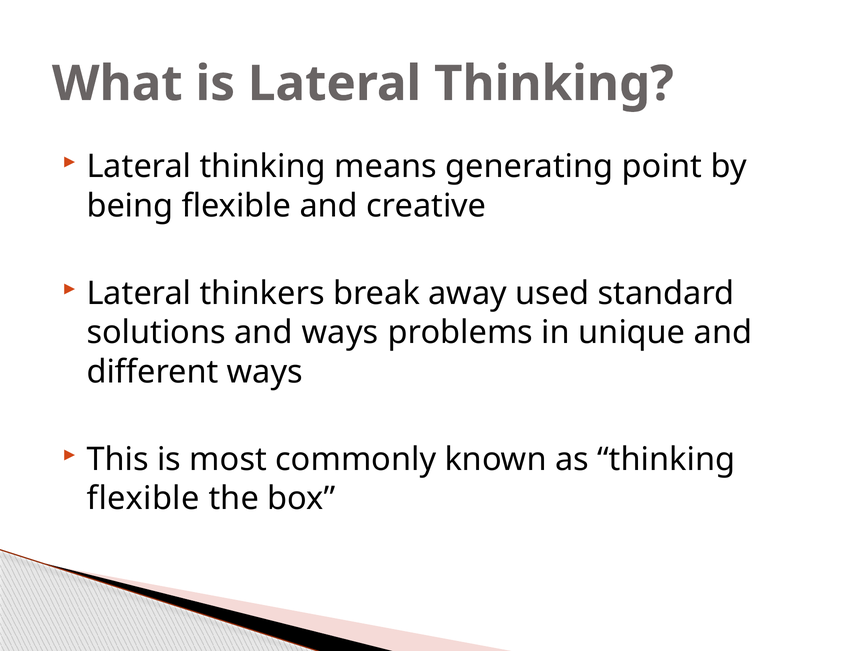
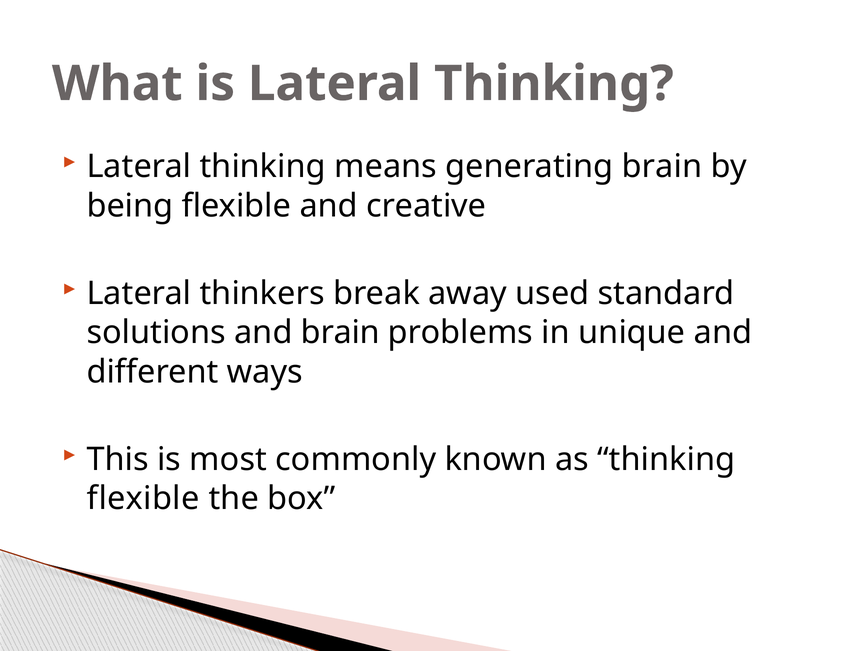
generating point: point -> brain (662, 167)
and ways: ways -> brain (340, 332)
